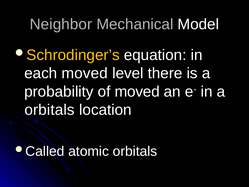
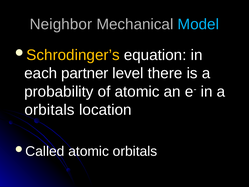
Model colour: white -> light blue (198, 24)
each moved: moved -> partner (85, 73)
of moved: moved -> atomic (137, 92)
